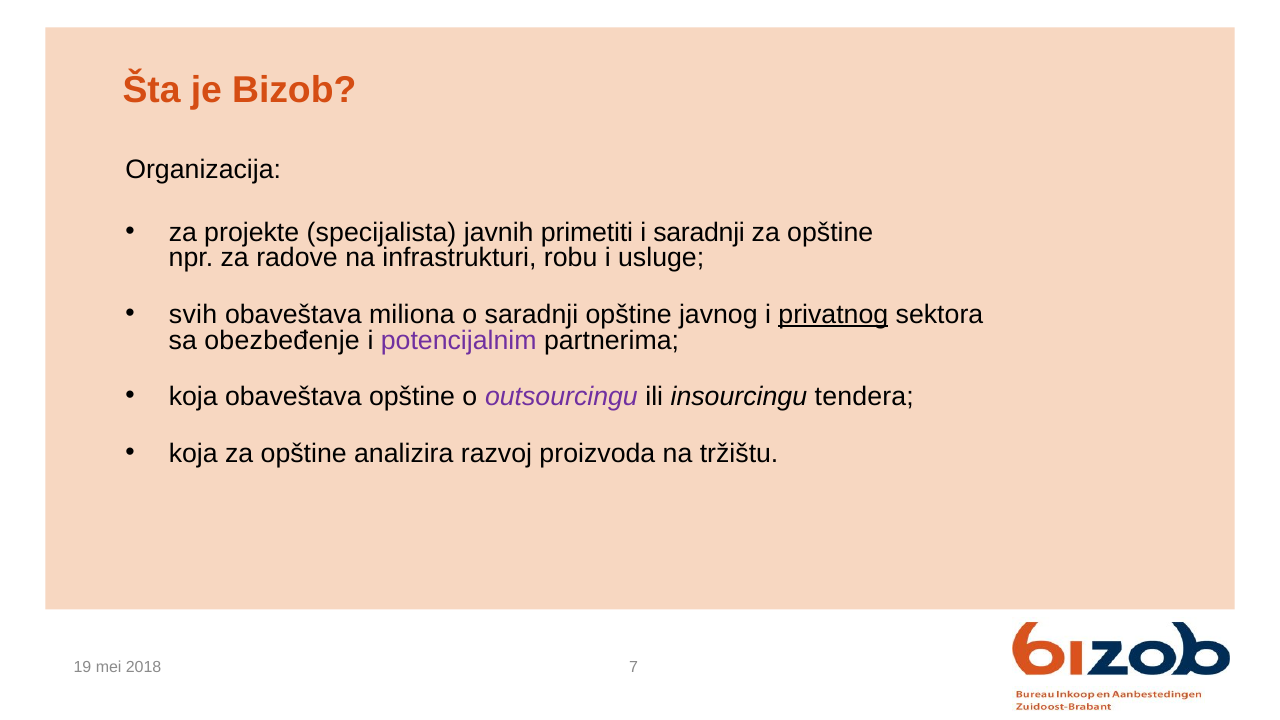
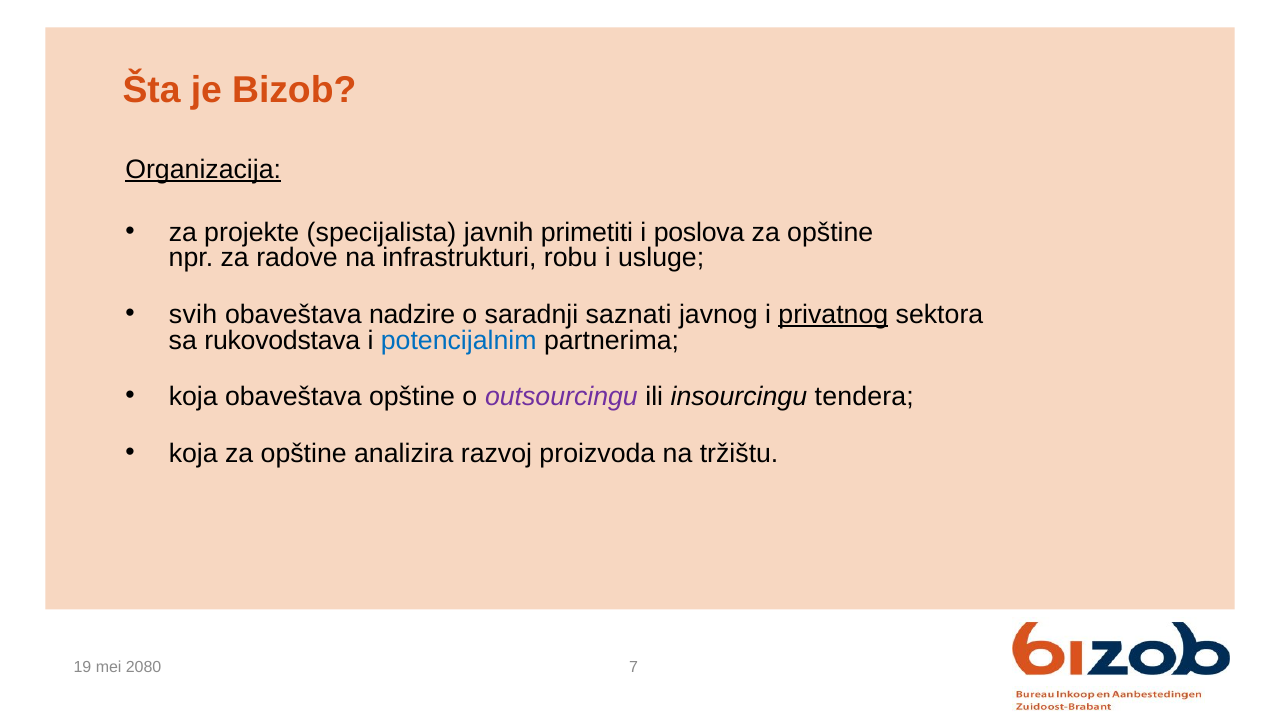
Organizacija underline: none -> present (203, 170)
i saradnji: saradnji -> poslova (699, 232)
miliona: miliona -> nadzire (412, 315)
saradnji opštine: opštine -> saznati (629, 315)
obezbeđenje: obezbeđenje -> rukovodstava (282, 340)
potencijalnim colour: purple -> blue (459, 340)
2018: 2018 -> 2080 (144, 667)
